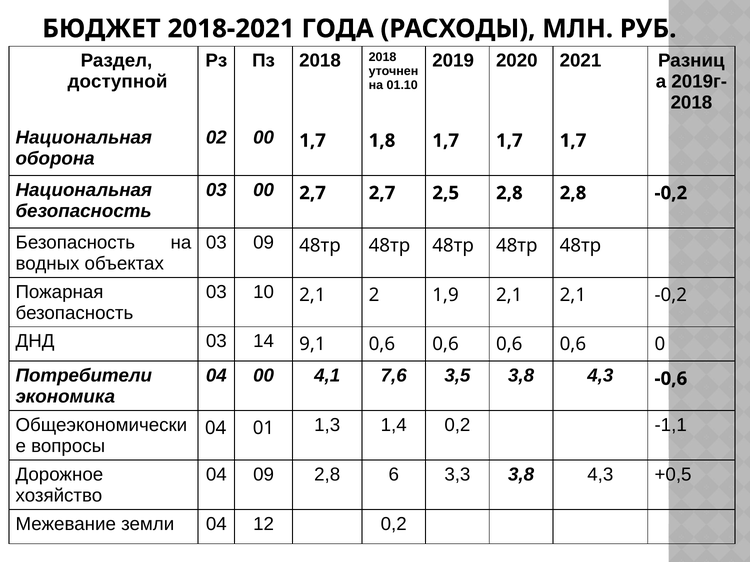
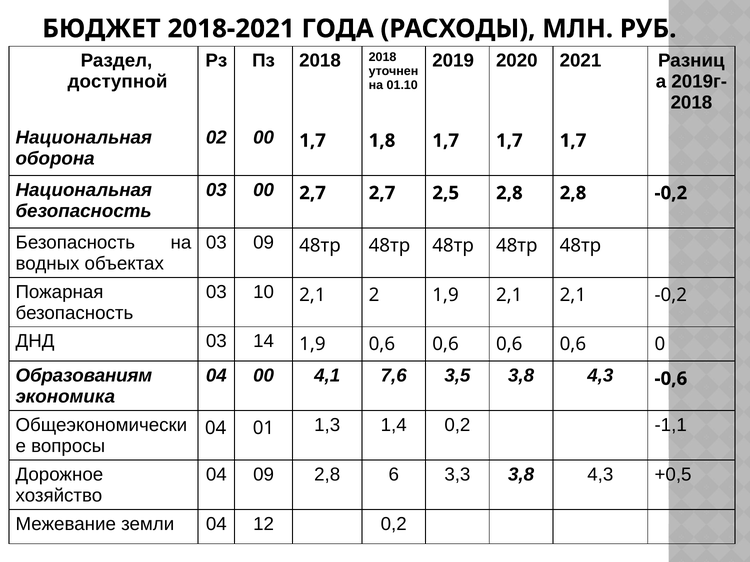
14 9,1: 9,1 -> 1,9 (312, 345)
Потребители: Потребители -> Образованиям (84, 376)
